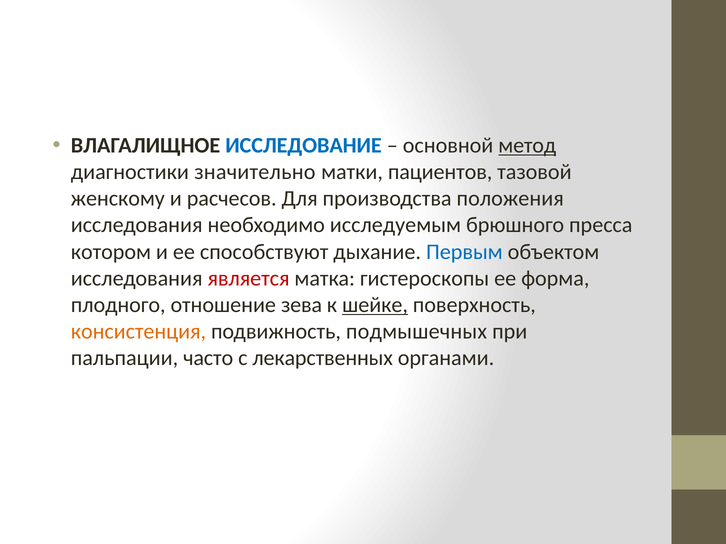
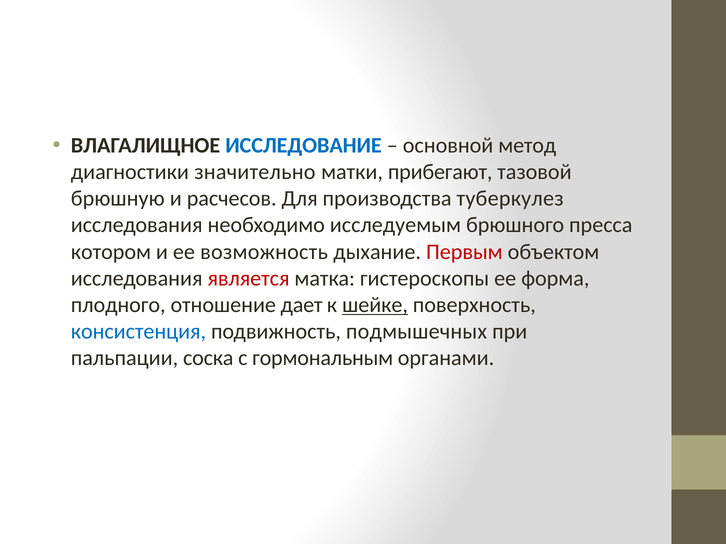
метод underline: present -> none (527, 146)
пациентов: пациентов -> прибегают (440, 172)
женскому: женскому -> брюшную (118, 199)
положения: положения -> туберкулез (510, 199)
способствуют: способствуют -> возможность (264, 252)
Первым colour: blue -> red (464, 252)
зева: зева -> дает (302, 305)
консистенция colour: orange -> blue (138, 332)
часто: часто -> соска (208, 358)
лекарственных: лекарственных -> гормональным (323, 358)
